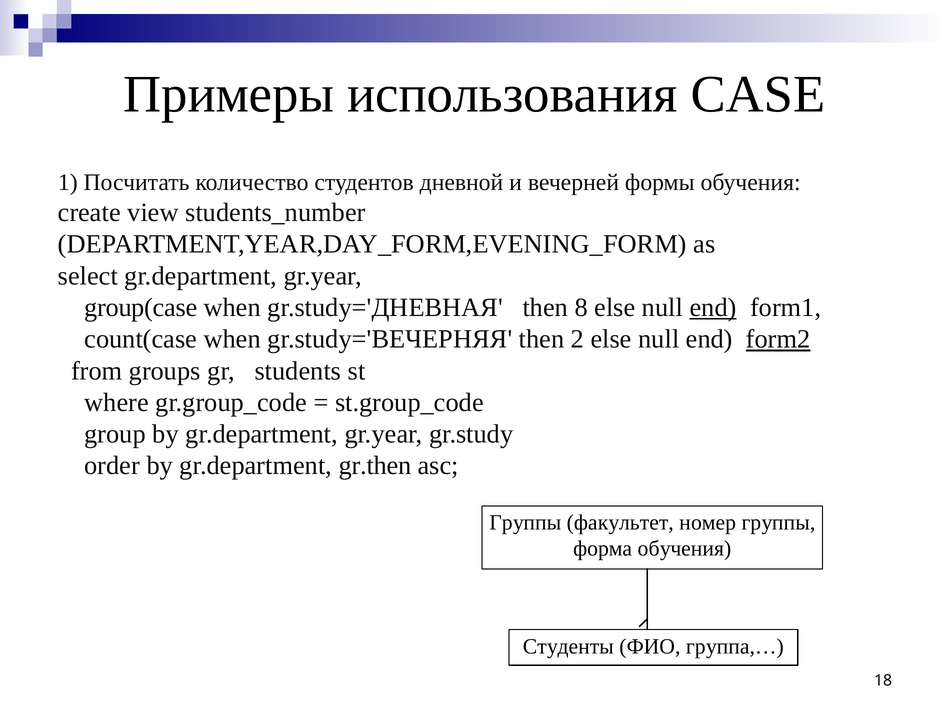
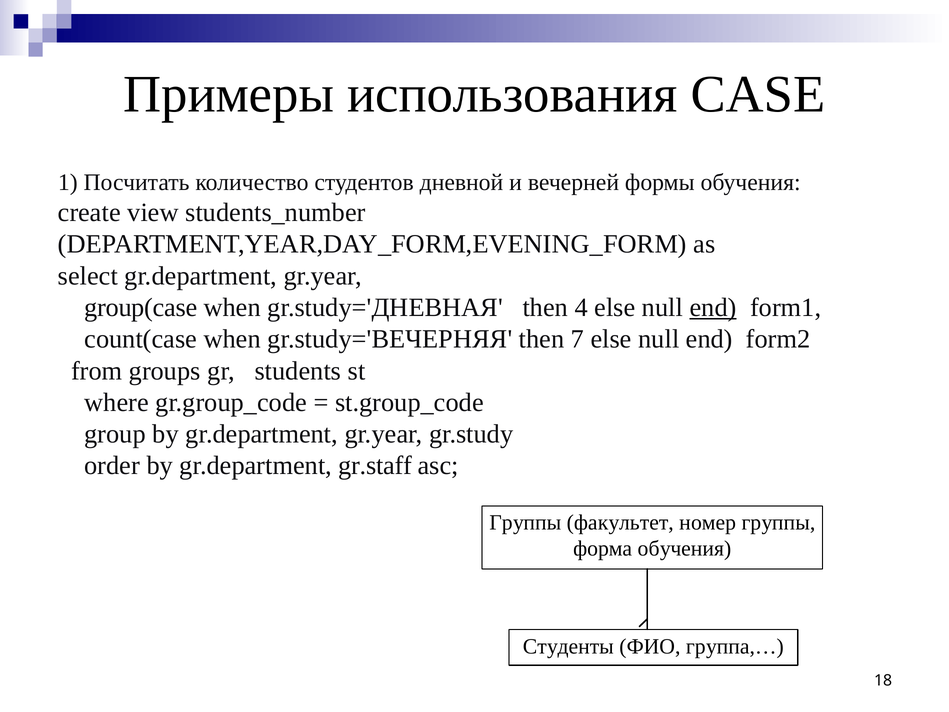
8: 8 -> 4 (581, 307)
2: 2 -> 7 (577, 339)
form2 underline: present -> none (778, 339)
gr.then: gr.then -> gr.staff (375, 466)
